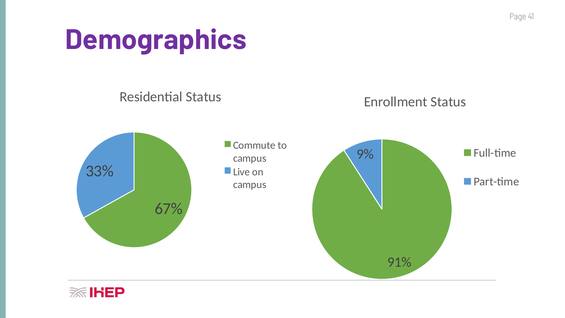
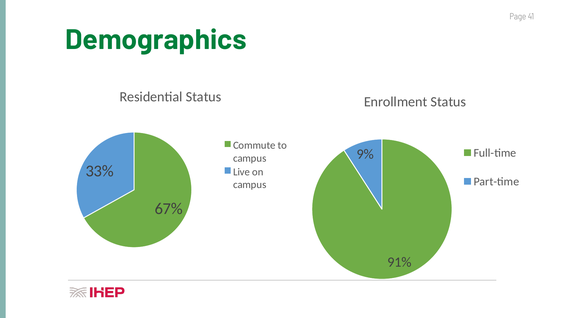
Demographics colour: purple -> green (156, 40)
